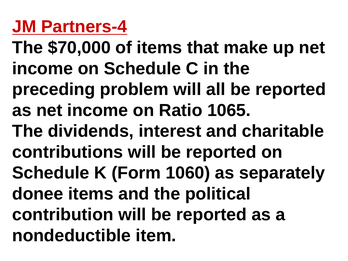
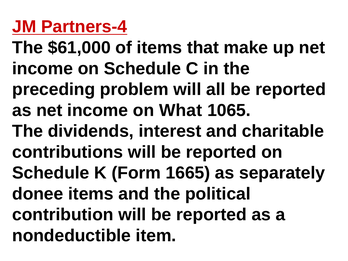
$70,000: $70,000 -> $61,000 (79, 48)
Ratio: Ratio -> What (181, 110)
1060: 1060 -> 1665 (188, 173)
